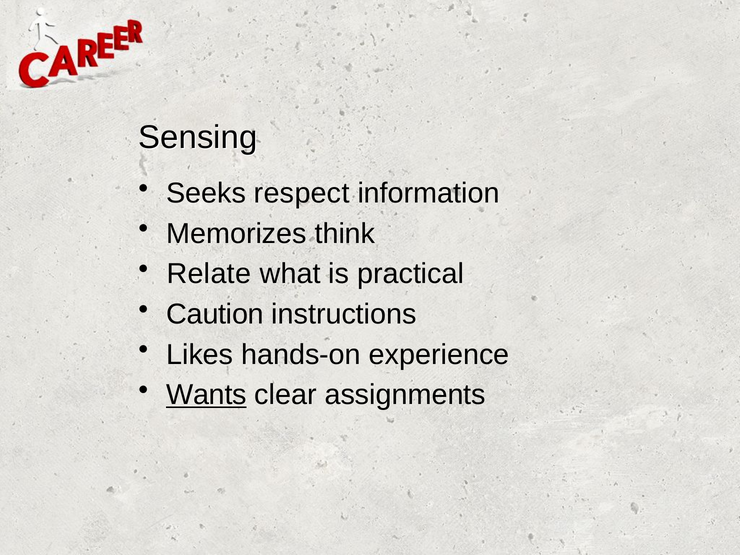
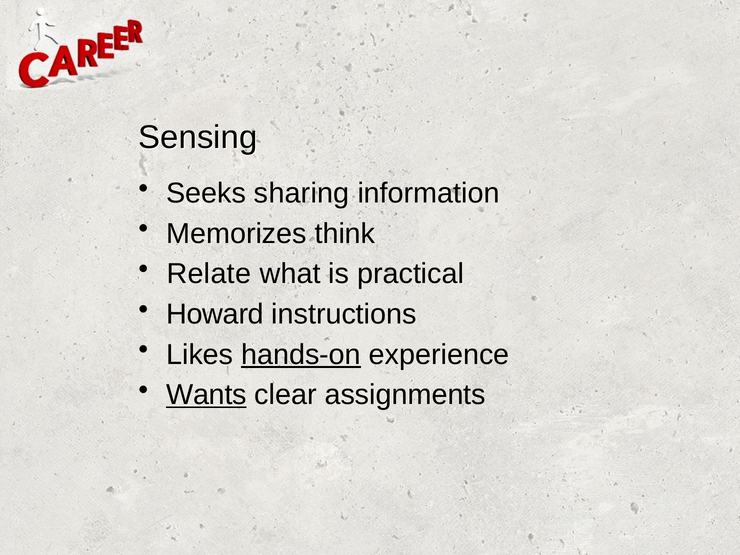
respect: respect -> sharing (302, 193)
Caution: Caution -> Howard (215, 314)
hands-on underline: none -> present (301, 355)
